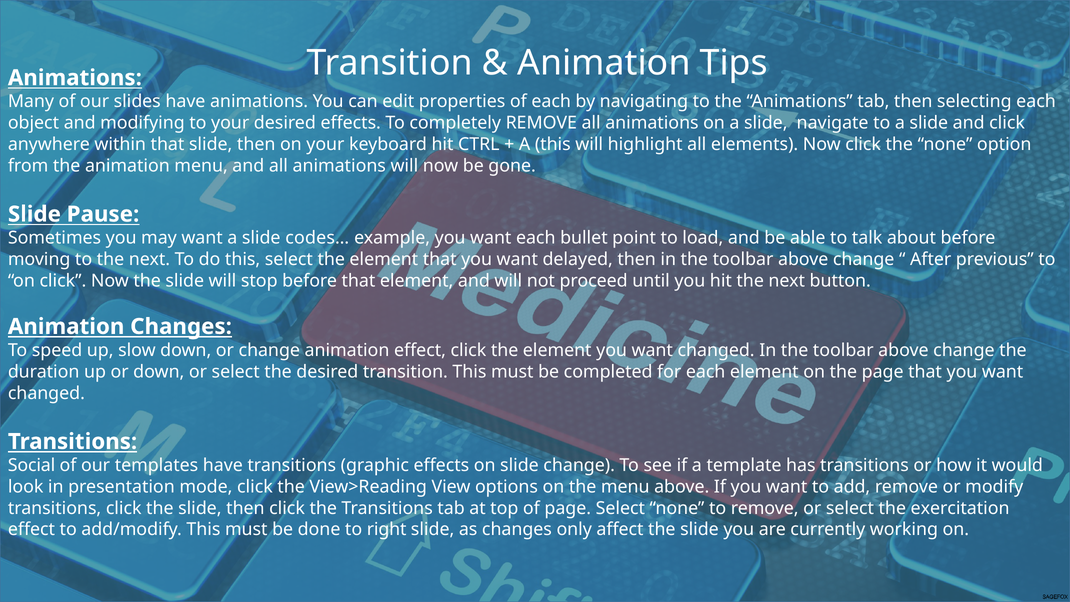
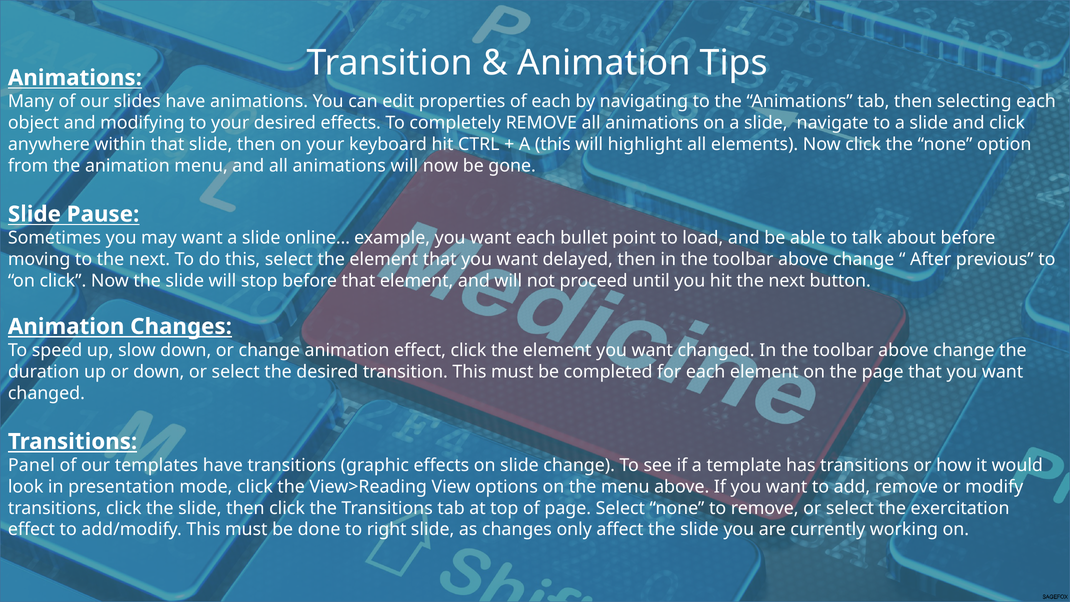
codes…: codes… -> online… (317, 238)
Social: Social -> Panel (31, 465)
